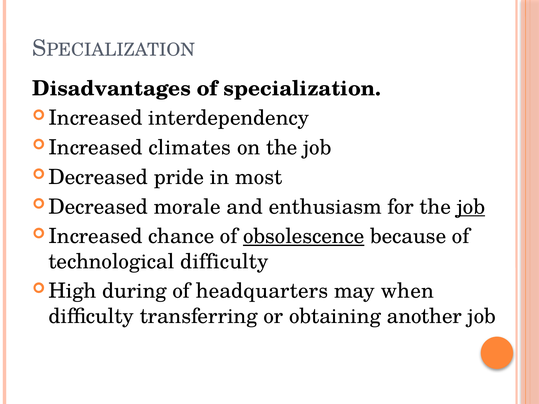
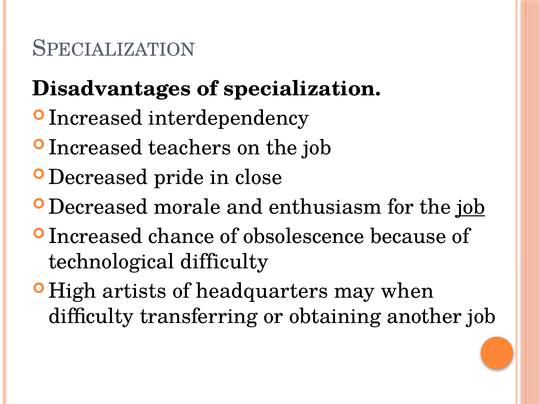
climates: climates -> teachers (190, 148)
most: most -> close (259, 177)
obsolescence underline: present -> none (304, 237)
during: during -> artists (134, 291)
